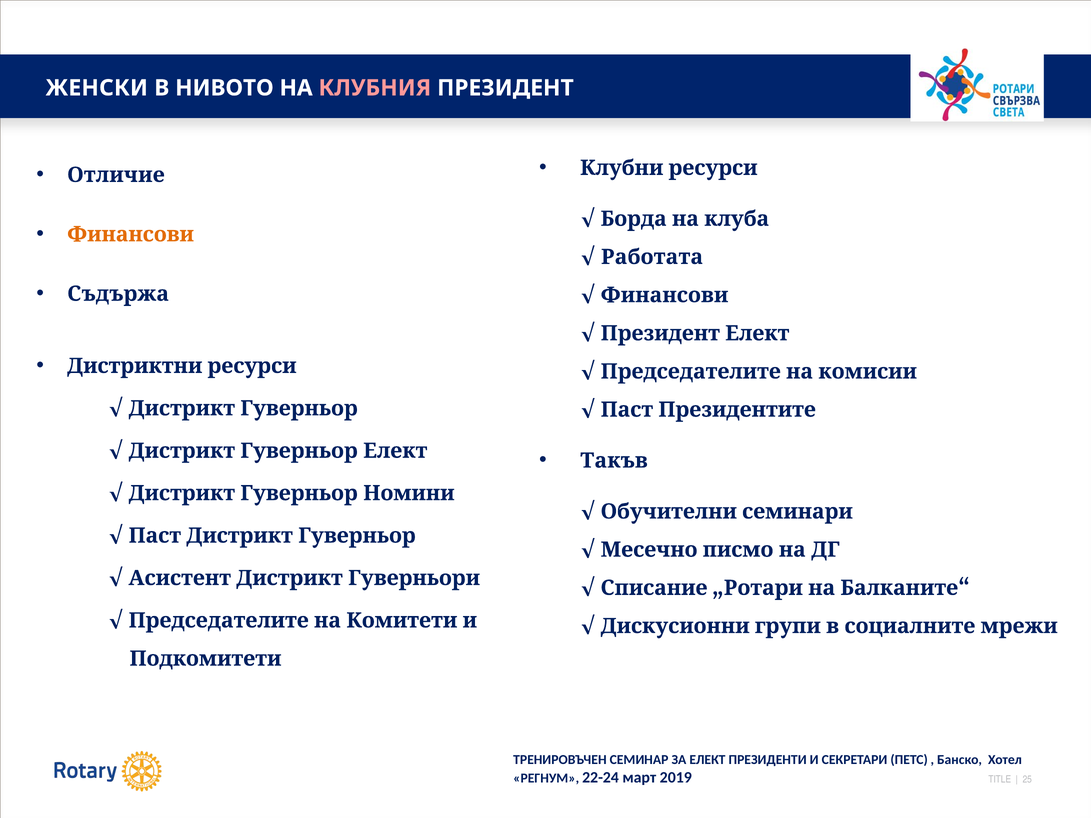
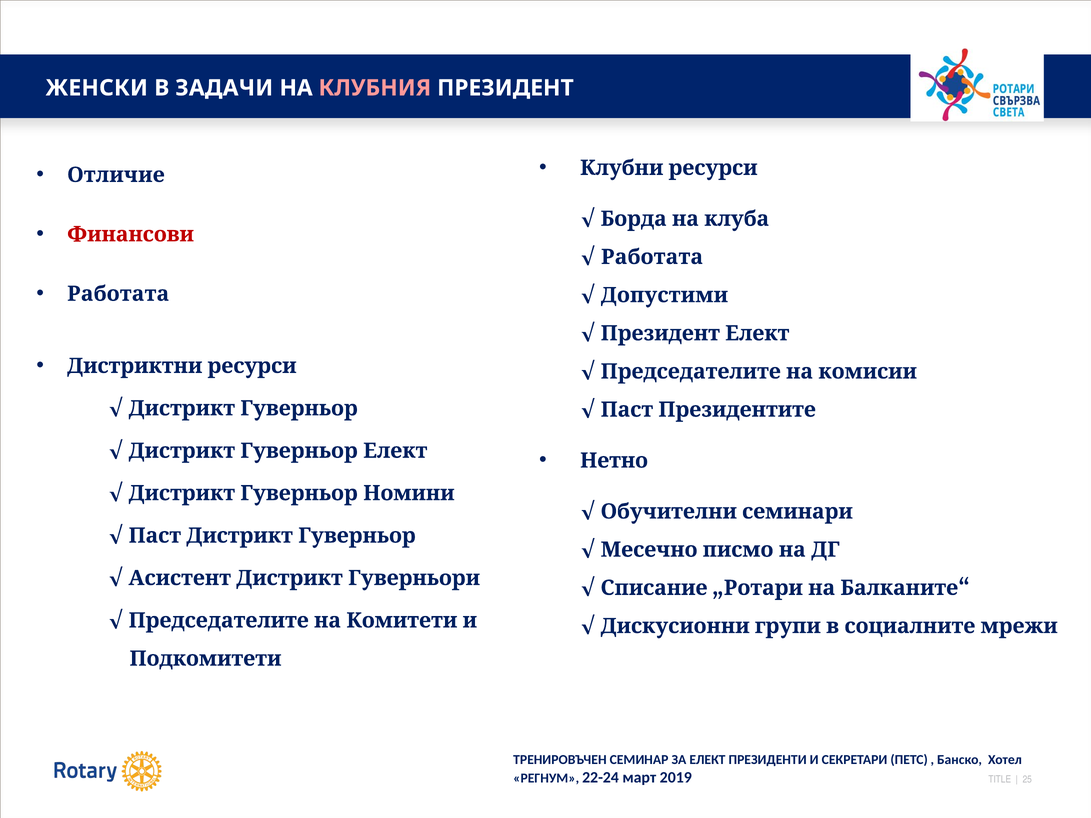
НИВОТО: НИВОТО -> ЗАДАЧИ (224, 88)
Финансови colour: orange -> red (131, 234)
Съдържа: Съдържа -> Работата (118, 294)
Финансови: Финансови -> Допустими (664, 295)
Такъв: Такъв -> Нетно (614, 461)
